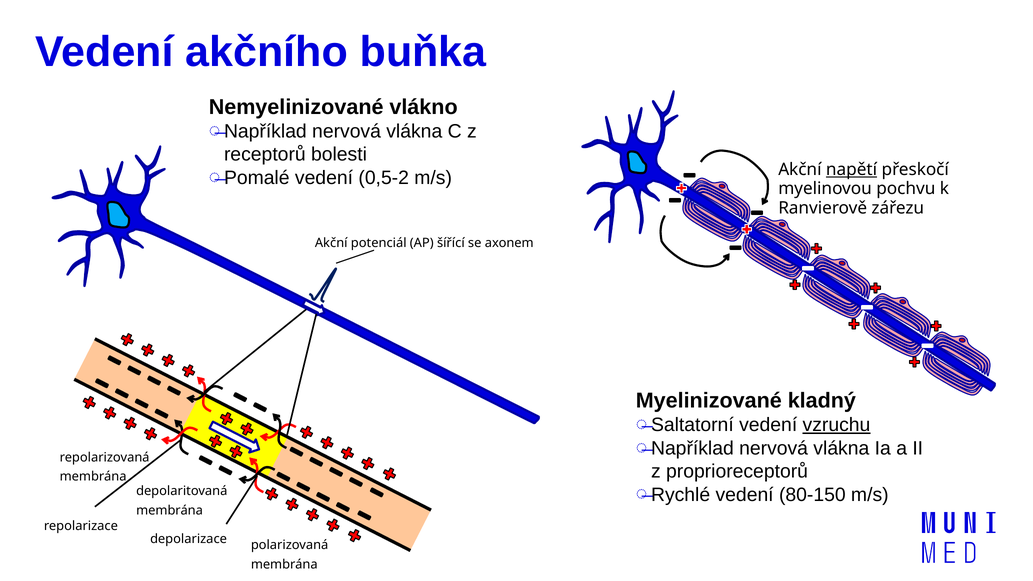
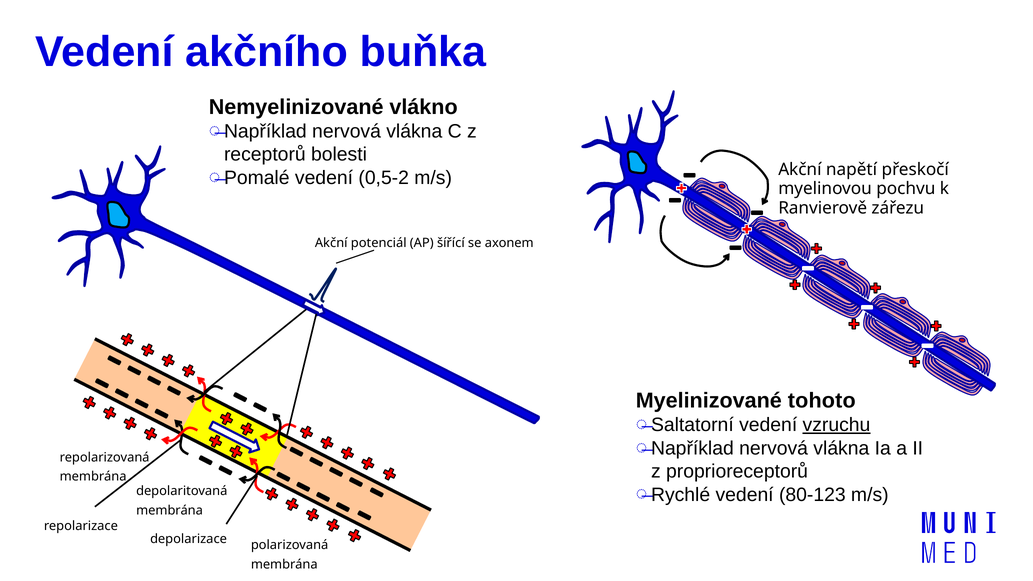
napětí underline: present -> none (852, 169)
kladný: kladný -> tohoto (822, 401)
80-150: 80-150 -> 80-123 (812, 495)
